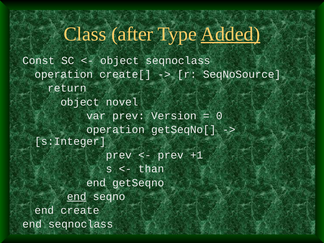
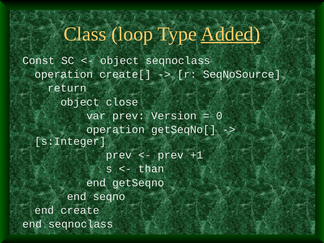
after: after -> loop (132, 34)
novel: novel -> close (122, 102)
end underline: present -> none (77, 197)
